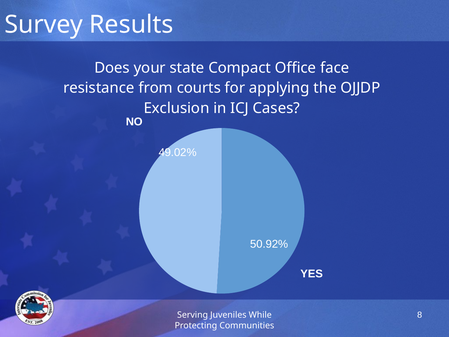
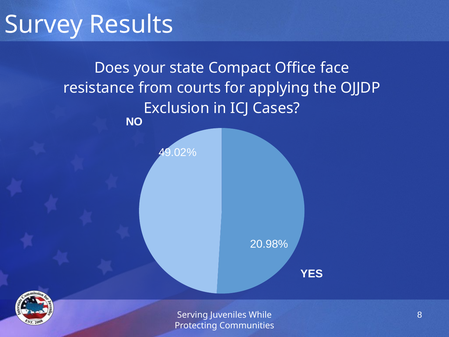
50.92%: 50.92% -> 20.98% (269, 244)
